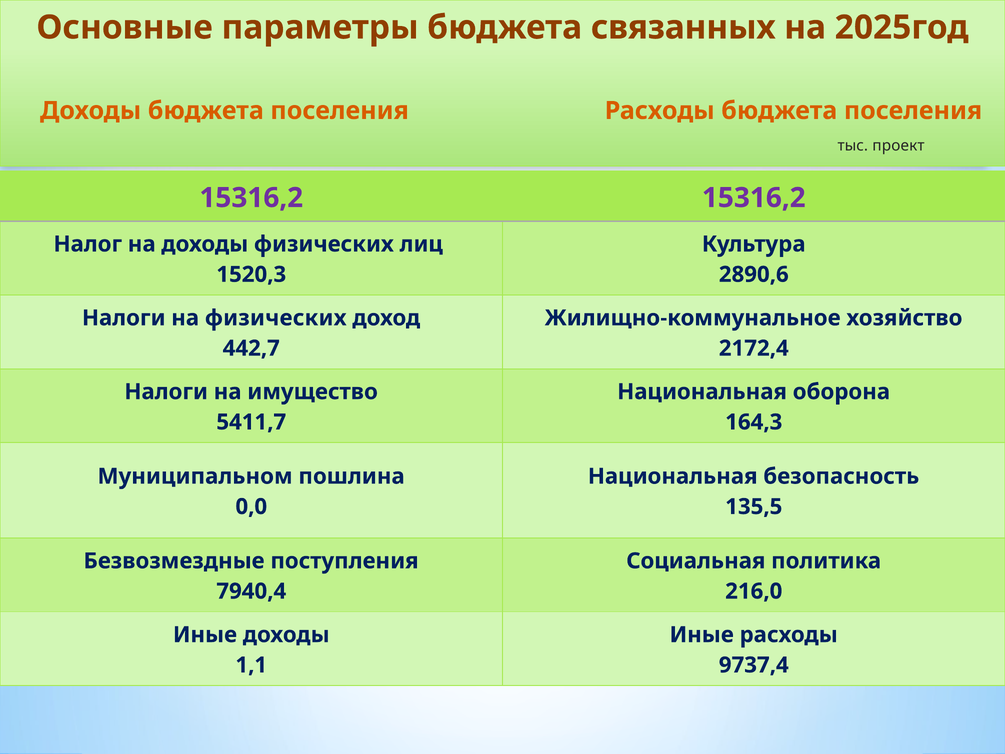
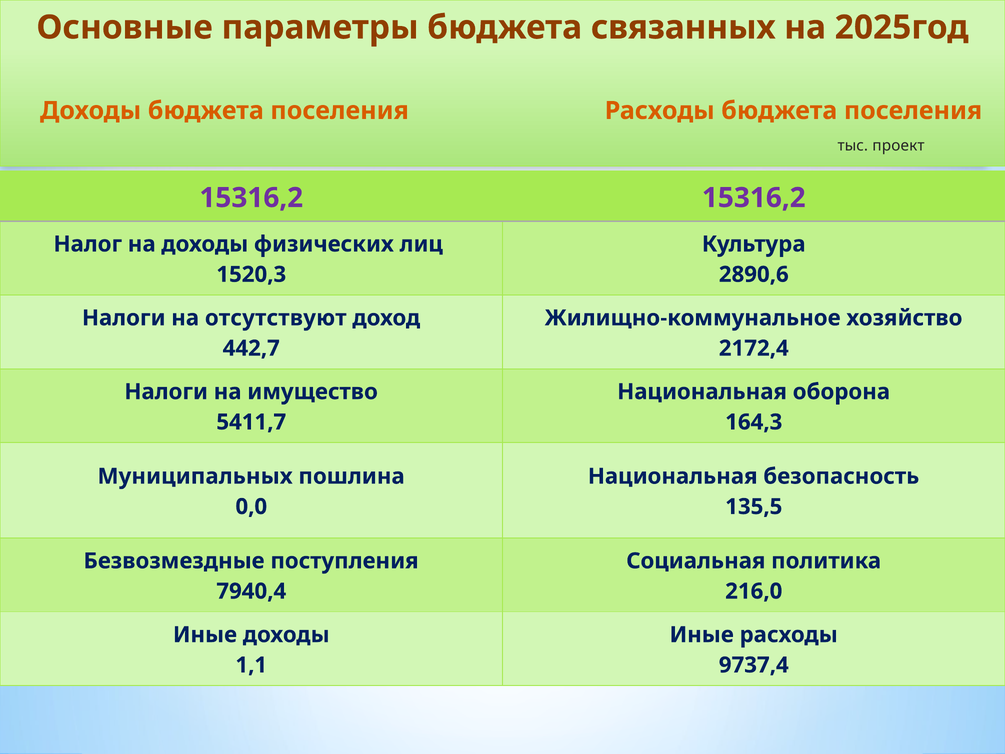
на физических: физических -> отсутствуют (276, 318)
Муниципальном: Муниципальном -> Муниципальных (195, 476)
